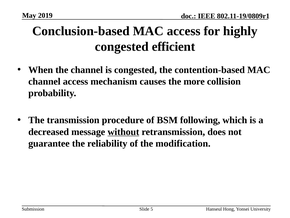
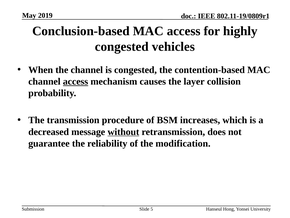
efficient: efficient -> vehicles (173, 46)
access underline: none -> present (76, 81)
more: more -> layer (194, 81)
following: following -> increases (200, 120)
